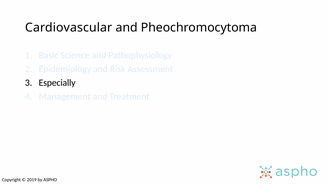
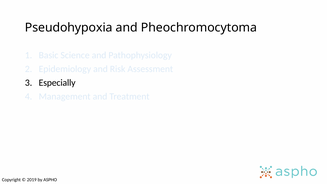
Cardiovascular: Cardiovascular -> Pseudohypoxia (69, 27)
